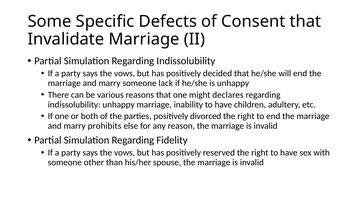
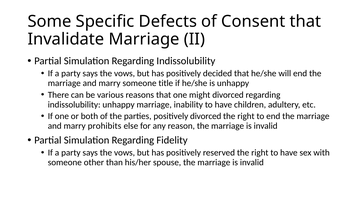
lack: lack -> title (166, 83)
might declares: declares -> divorced (228, 95)
